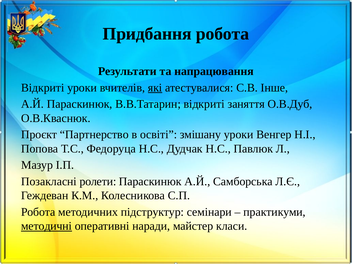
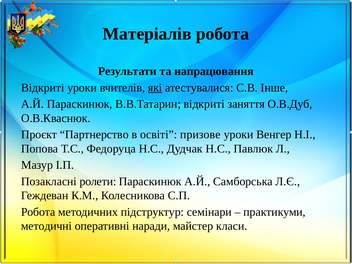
Придбання: Придбання -> Матеріалів (147, 34)
змішану: змішану -> призове (200, 135)
методичні underline: present -> none (47, 226)
